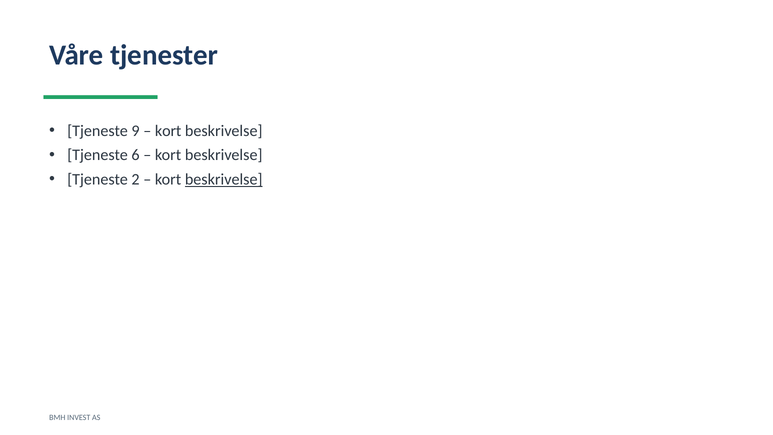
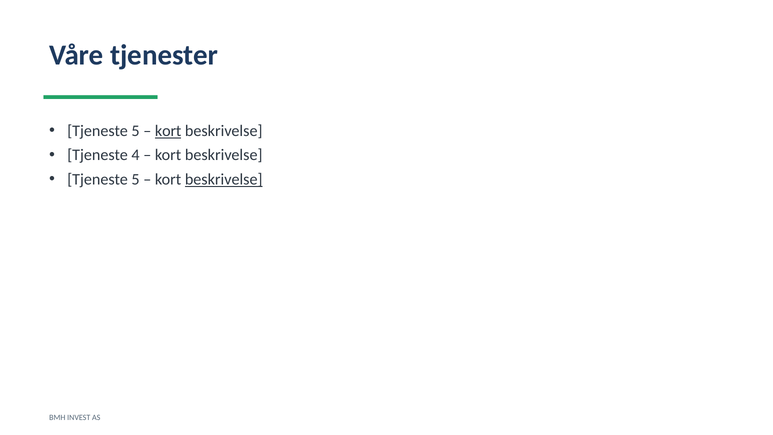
9: 9 -> 5 (136, 131)
kort underline: none -> present (168, 131)
6: 6 -> 4 (136, 155)
2: 2 -> 5 (136, 179)
